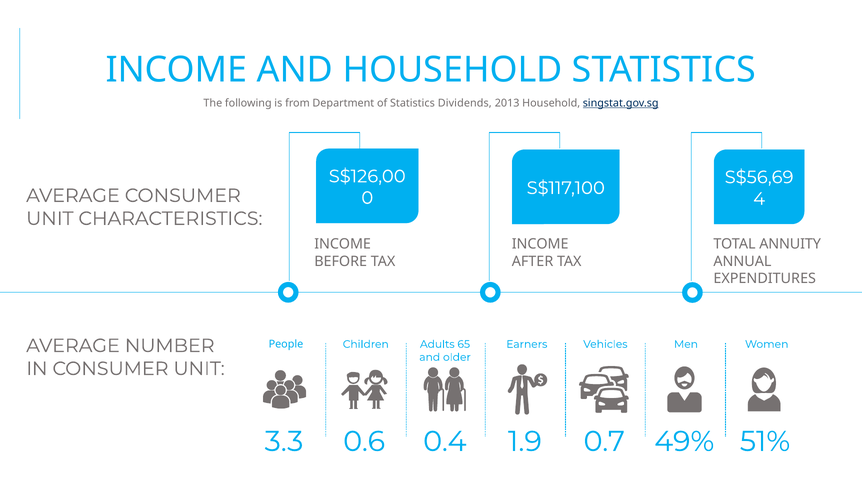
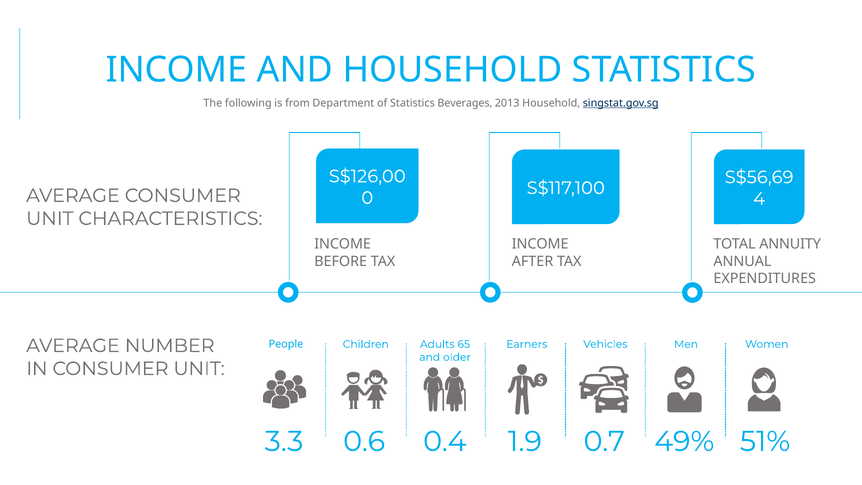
Dividends: Dividends -> Beverages (465, 103)
